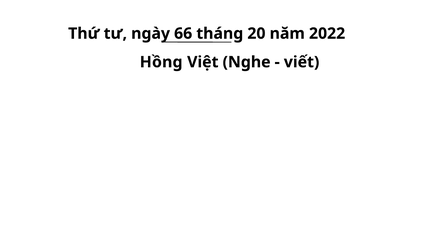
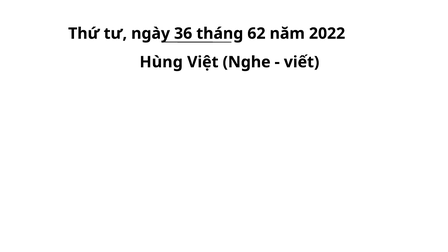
66: 66 -> 36 (183, 34)
20: 20 -> 62 (256, 34)
Hồng: Hồng -> Hùng (161, 62)
